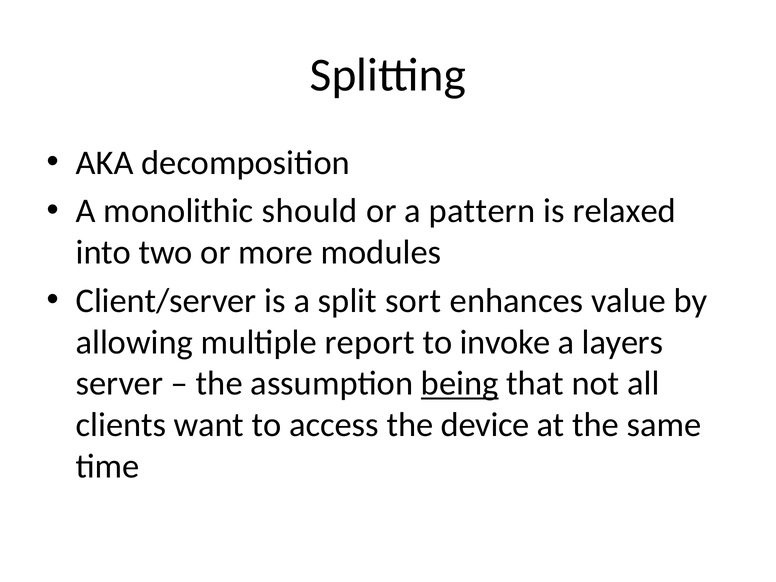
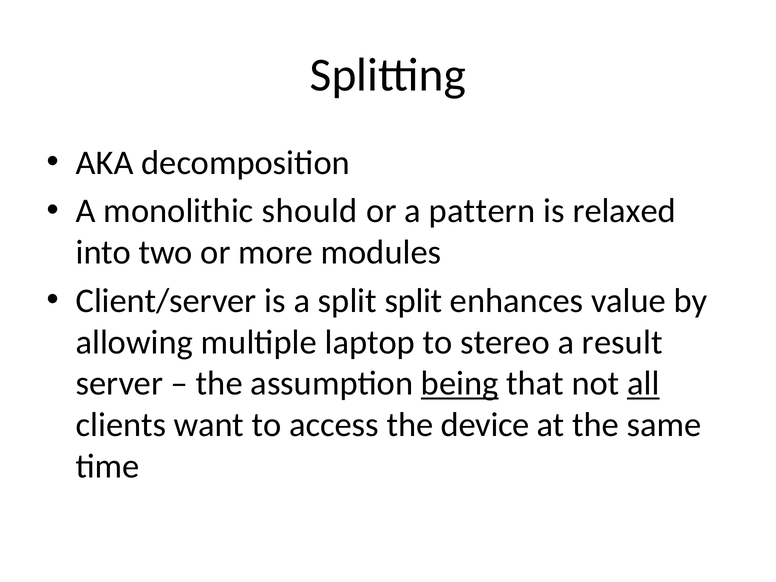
split sort: sort -> split (414, 301)
report: report -> laptop (370, 342)
invoke: invoke -> stereo (505, 342)
layers: layers -> result (622, 342)
all underline: none -> present (643, 384)
